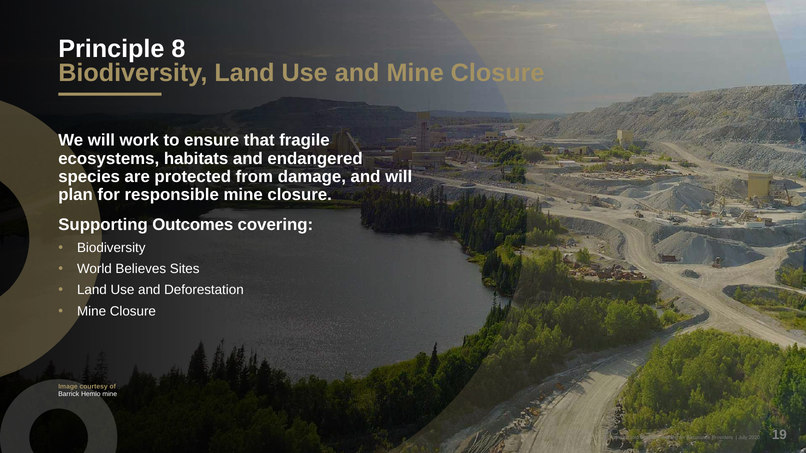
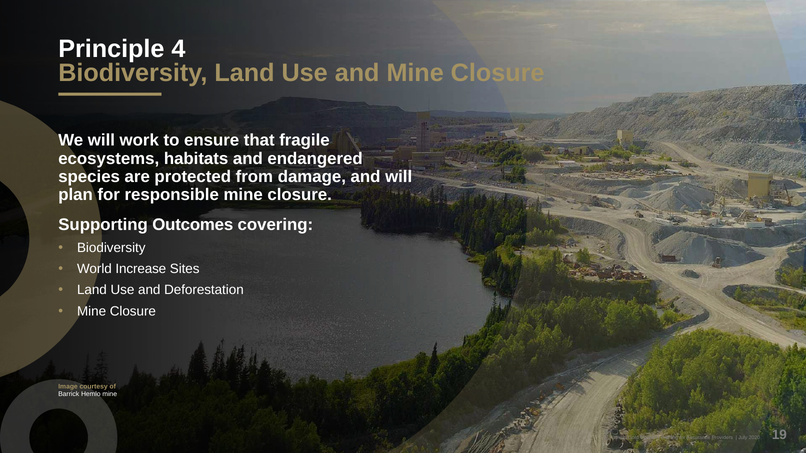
8: 8 -> 4 (178, 49)
Believes: Believes -> Increase (141, 269)
